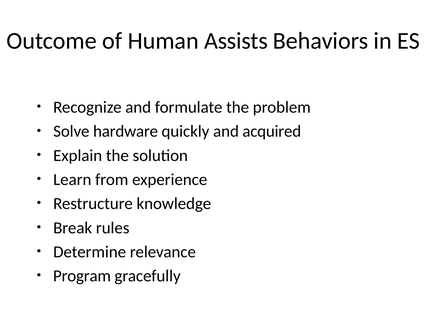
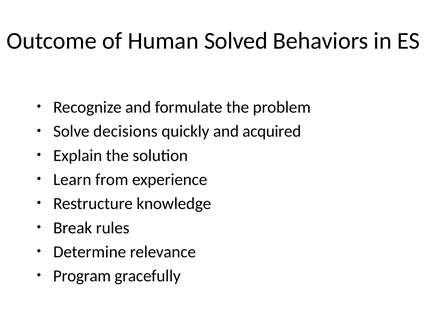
Assists: Assists -> Solved (236, 41)
hardware: hardware -> decisions (125, 132)
